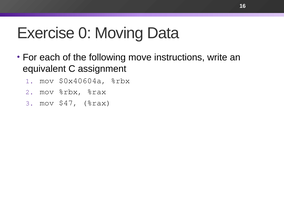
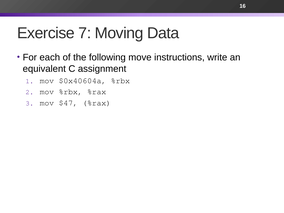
0: 0 -> 7 (85, 33)
